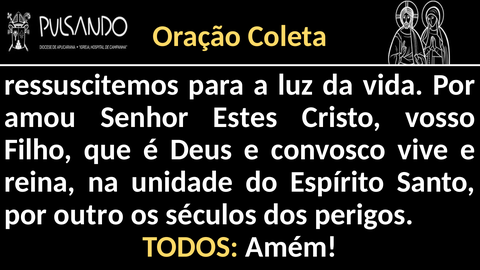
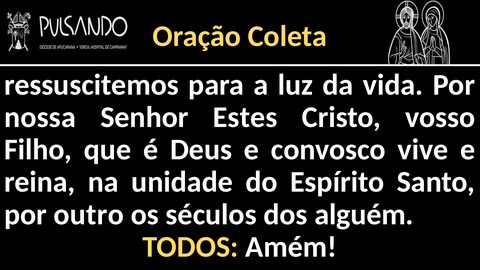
amou: amou -> nossa (40, 117)
perigos: perigos -> alguém (364, 214)
